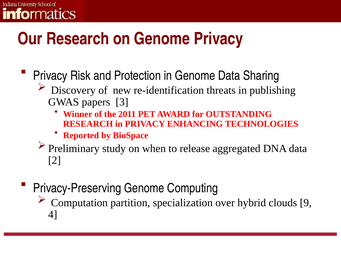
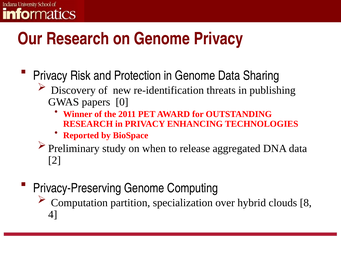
3: 3 -> 0 (122, 102)
9: 9 -> 8 (306, 203)
